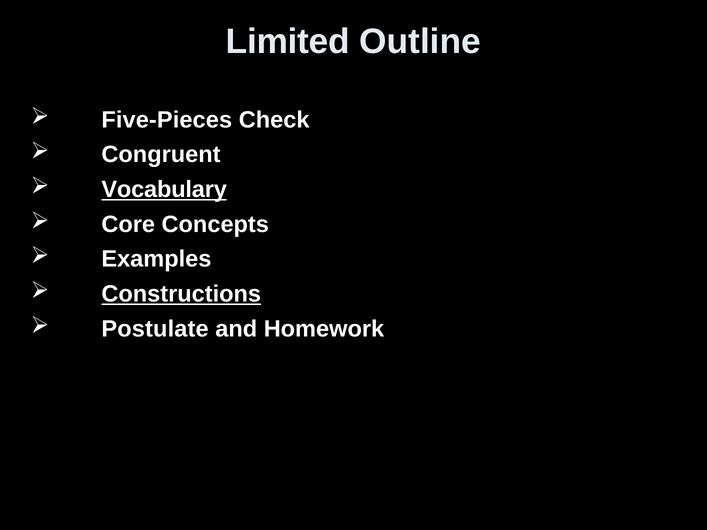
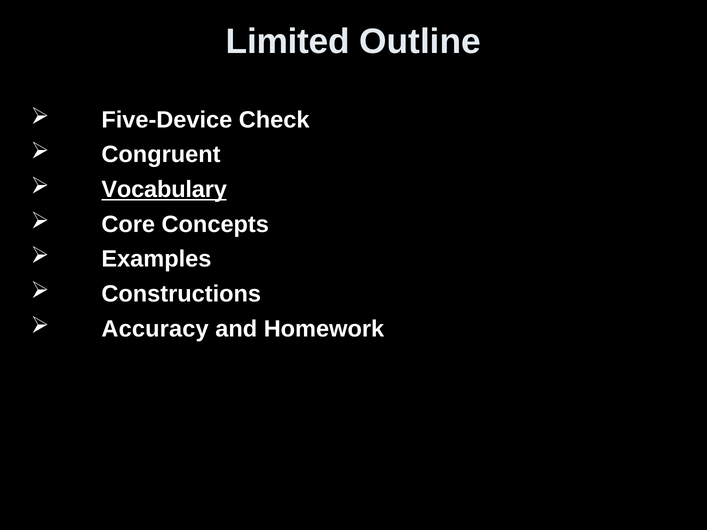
Five-Pieces: Five-Pieces -> Five-Device (167, 120)
Constructions underline: present -> none (181, 294)
Postulate: Postulate -> Accuracy (155, 329)
